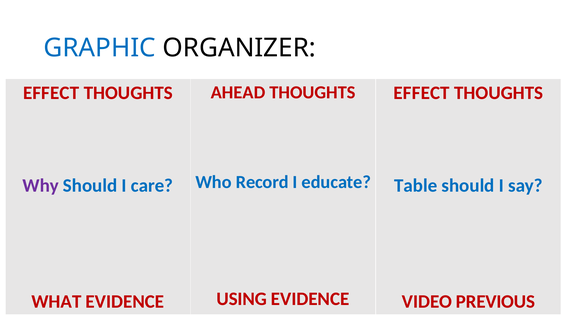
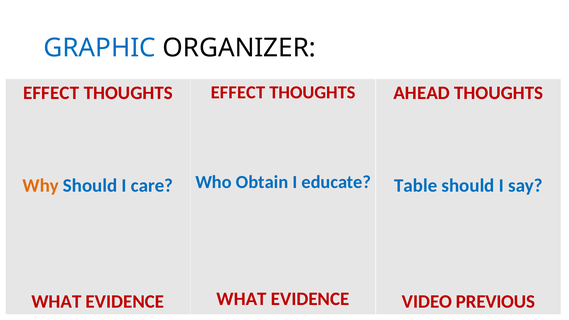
AHEAD: AHEAD -> EFFECT (238, 92)
EFFECT: EFFECT -> AHEAD (422, 93)
Record: Record -> Obtain (262, 182)
Why colour: purple -> orange (41, 186)
USING: USING -> WHAT (242, 299)
